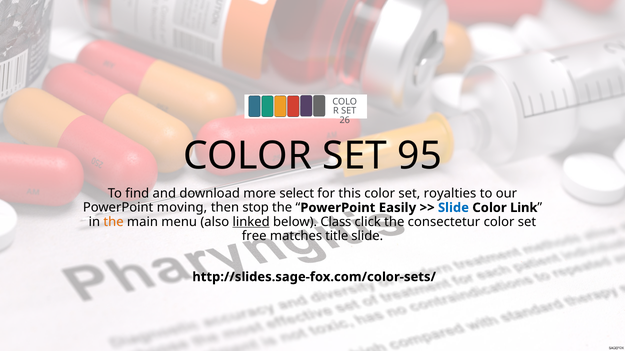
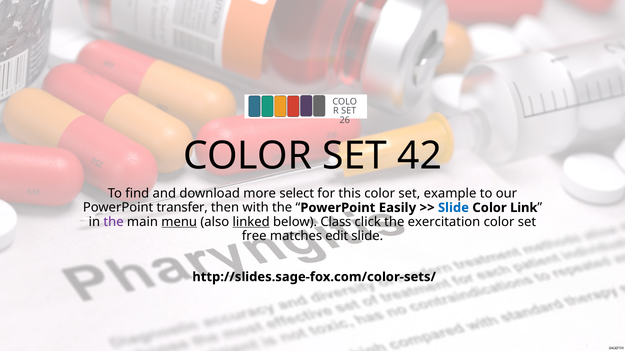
95: 95 -> 42 (420, 156)
royalties: royalties -> example (450, 194)
moving: moving -> transfer (182, 208)
stop: stop -> with (256, 208)
the colour: orange -> purple (114, 222)
menu underline: none -> present (179, 222)
consectetur: consectetur -> exercitation (444, 222)
title: title -> edit (337, 236)
